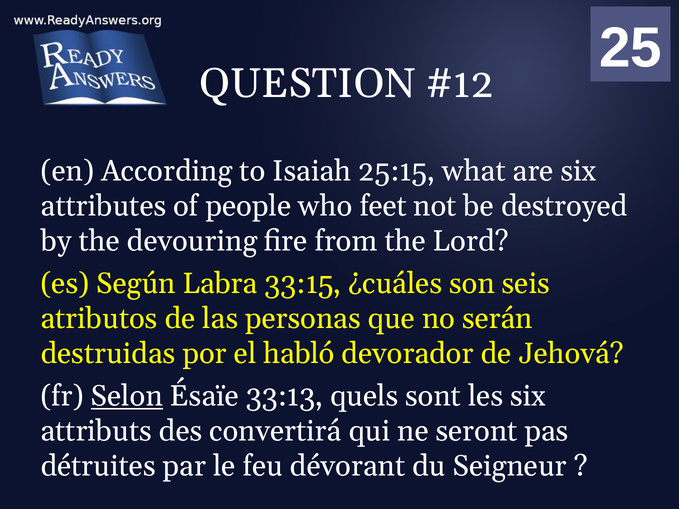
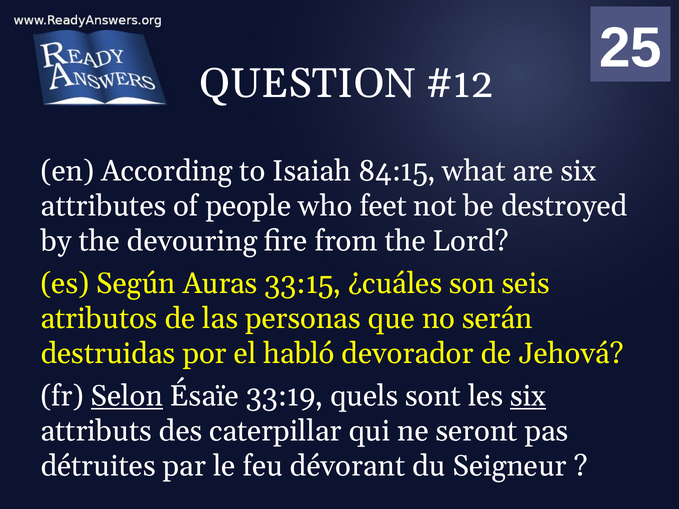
25:15: 25:15 -> 84:15 (397, 171)
Labra: Labra -> Auras (220, 284)
33:13: 33:13 -> 33:19 (285, 396)
six underline: none -> present (528, 396)
convertirá: convertirá -> caterpillar (275, 431)
